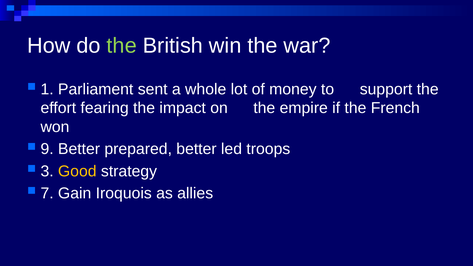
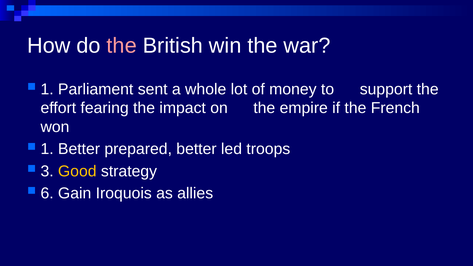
the colour: light green -> pink (122, 46)
9: 9 -> 1 (47, 149)
7: 7 -> 6 (47, 193)
